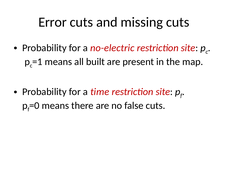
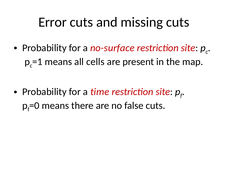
no-electric: no-electric -> no-surface (112, 48)
built: built -> cells (95, 62)
